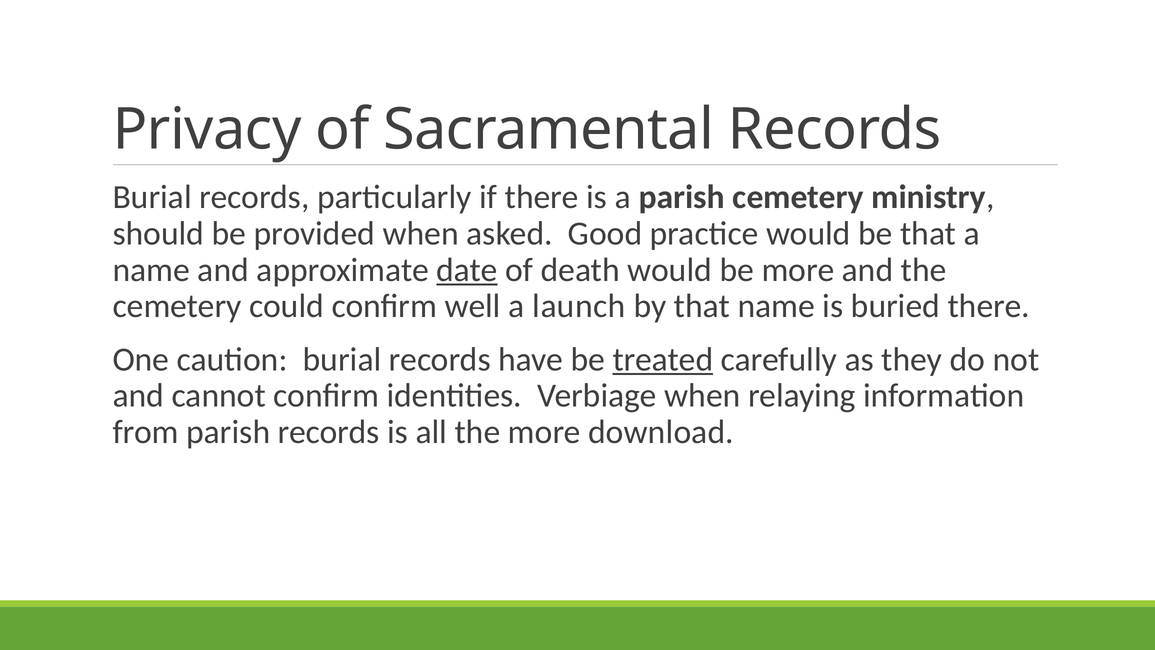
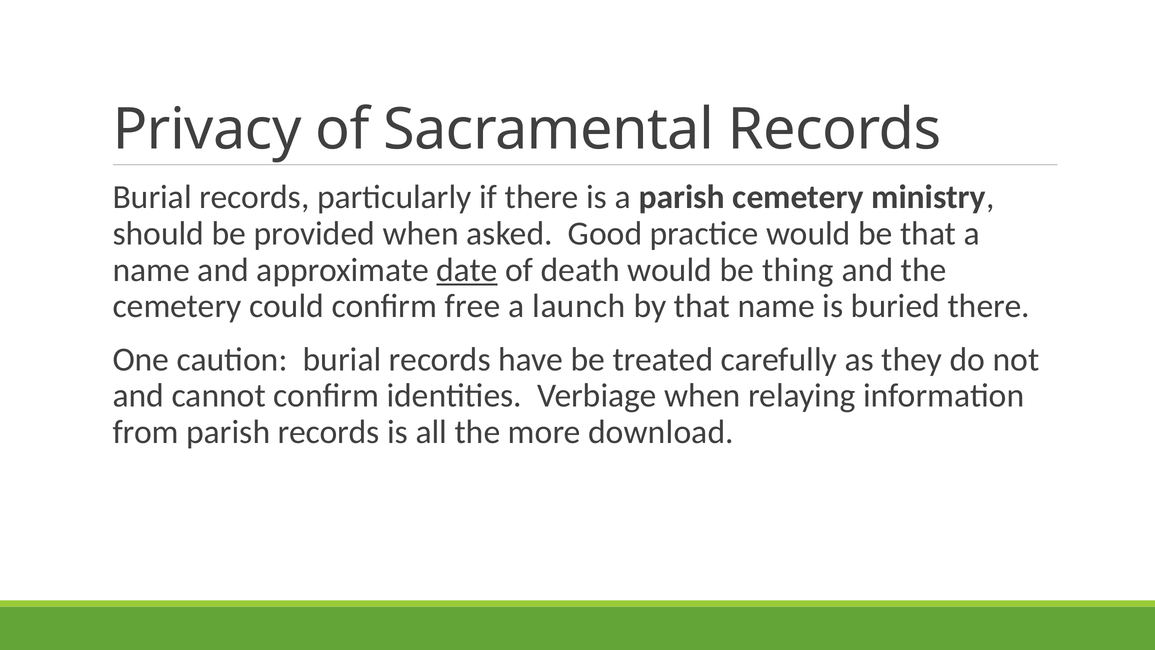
be more: more -> thing (798, 270)
well: well -> free (473, 306)
treated underline: present -> none (663, 359)
